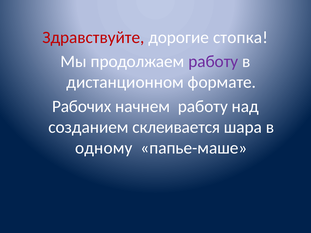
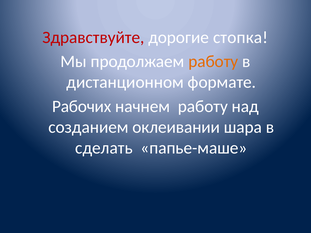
работу colour: purple -> orange (213, 62)
склеивается: склеивается -> оклеивании (176, 127)
одному: одному -> сделать (104, 148)
